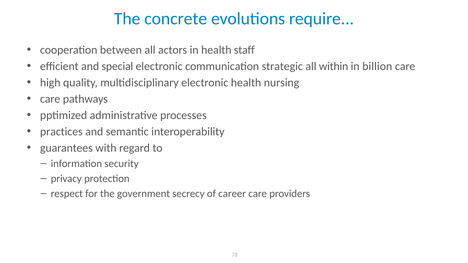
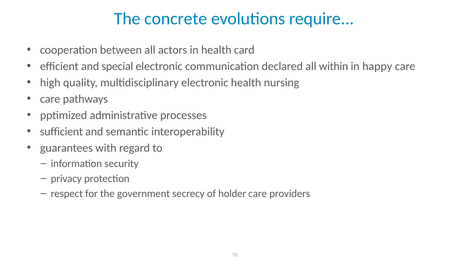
staff: staff -> card (244, 50)
strategic: strategic -> declared (282, 66)
billion: billion -> happy (377, 66)
practices: practices -> sufficient (61, 132)
career: career -> holder (232, 194)
